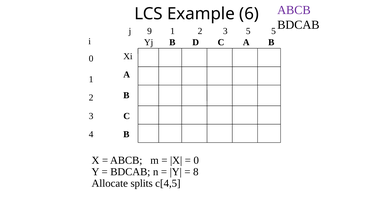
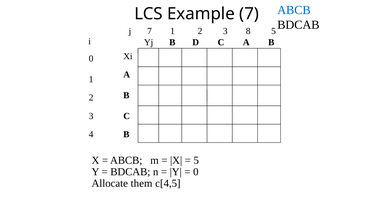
ABCB colour: purple -> blue (294, 10)
Example 6: 6 -> 7 (249, 14)
j 9: 9 -> 7 (150, 31)
3 5: 5 -> 8 (248, 31)
0: 0 -> 5 (196, 160)
8: 8 -> 0 (196, 172)
splits: splits -> them (142, 183)
